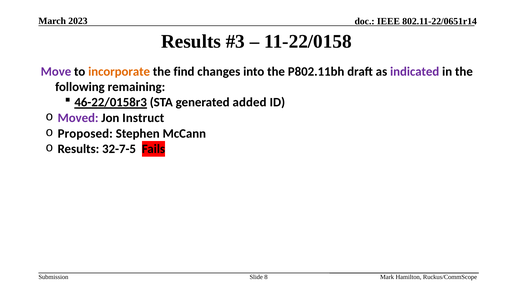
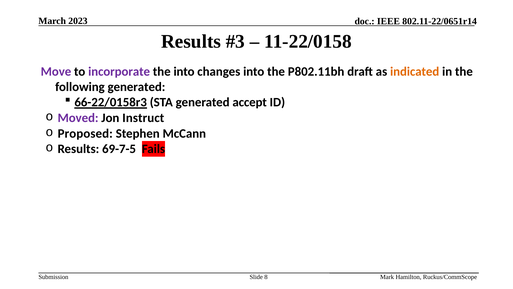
incorporate colour: orange -> purple (119, 71)
the find: find -> into (184, 71)
indicated colour: purple -> orange (415, 71)
following remaining: remaining -> generated (136, 87)
46-22/0158r3: 46-22/0158r3 -> 66-22/0158r3 (111, 102)
added: added -> accept (250, 102)
32-7-5: 32-7-5 -> 69-7-5 (119, 149)
